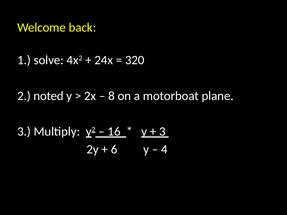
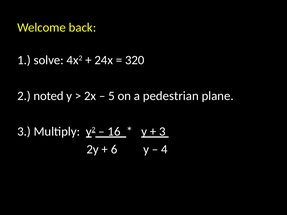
8: 8 -> 5 (111, 96)
motorboat: motorboat -> pedestrian (171, 96)
